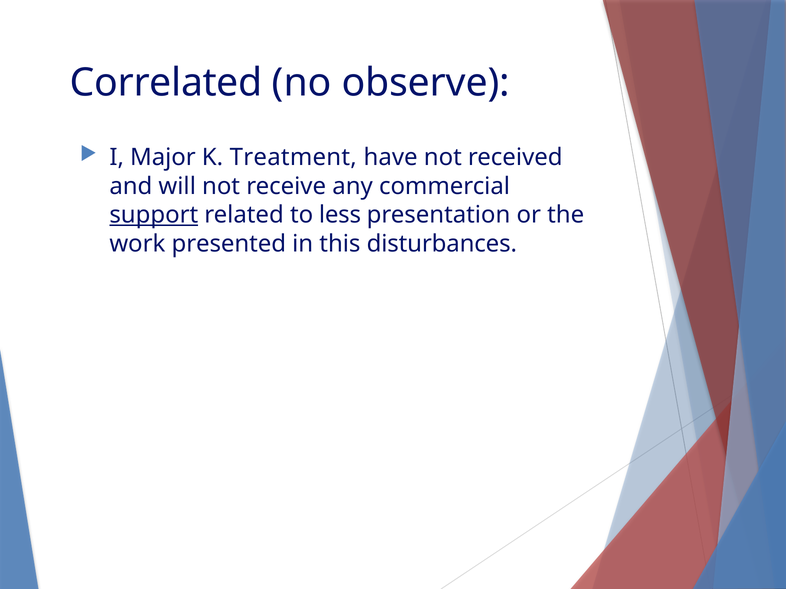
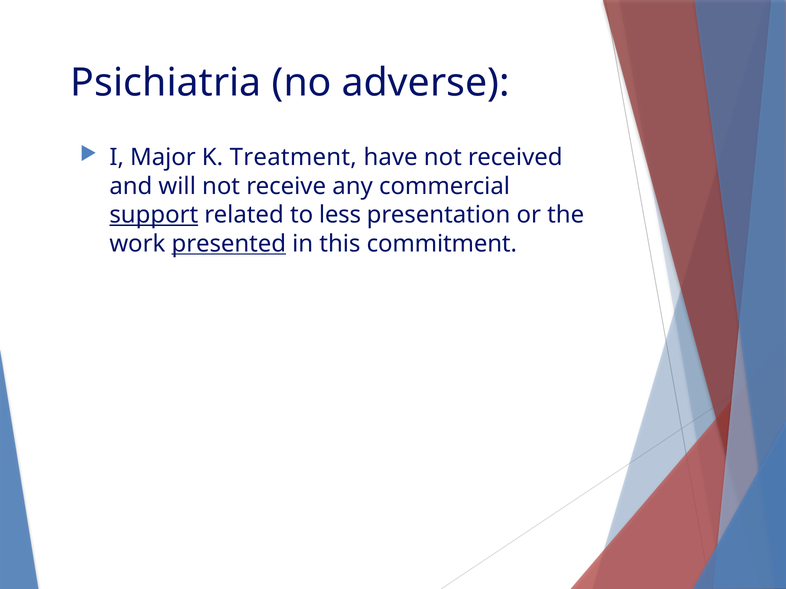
Correlated: Correlated -> Psichiatria (166, 83)
observe: observe -> adverse (426, 83)
presented underline: none -> present (229, 244)
disturbances: disturbances -> commitment (442, 244)
